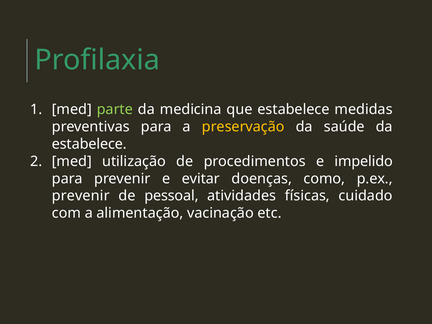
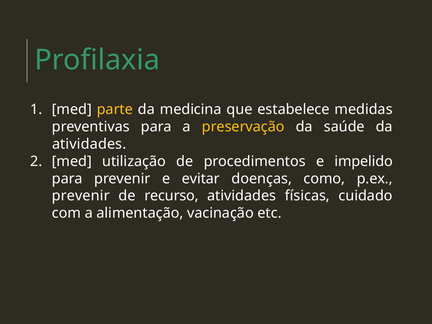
parte colour: light green -> yellow (115, 109)
estabelece: estabelece -> atividades (89, 144)
pessoal: pessoal -> recurso (172, 196)
